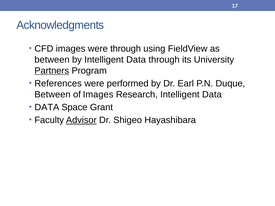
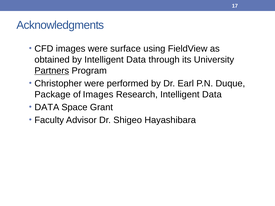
were through: through -> surface (126, 49)
between: between -> obtained (52, 60)
References: References -> Christopher (58, 84)
Between: Between -> Package (53, 95)
Advisor underline: present -> none (81, 120)
